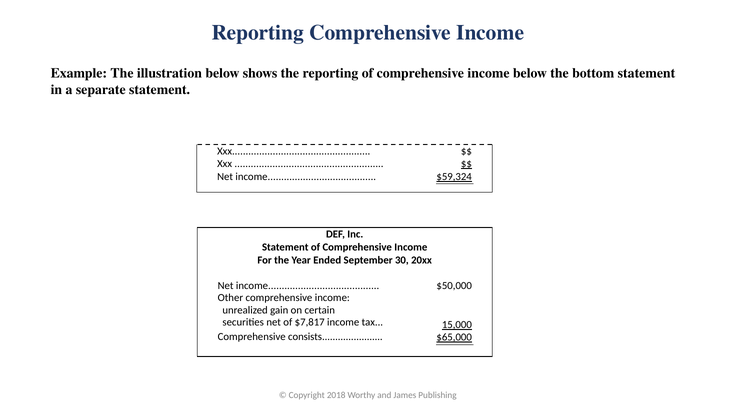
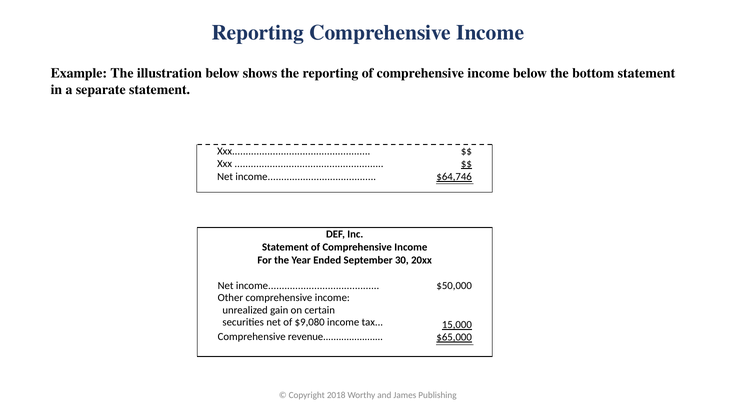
$59,324: $59,324 -> $64,746 (454, 177)
$7,817: $7,817 -> $9,080 (310, 322)
consists: consists -> revenue (335, 337)
